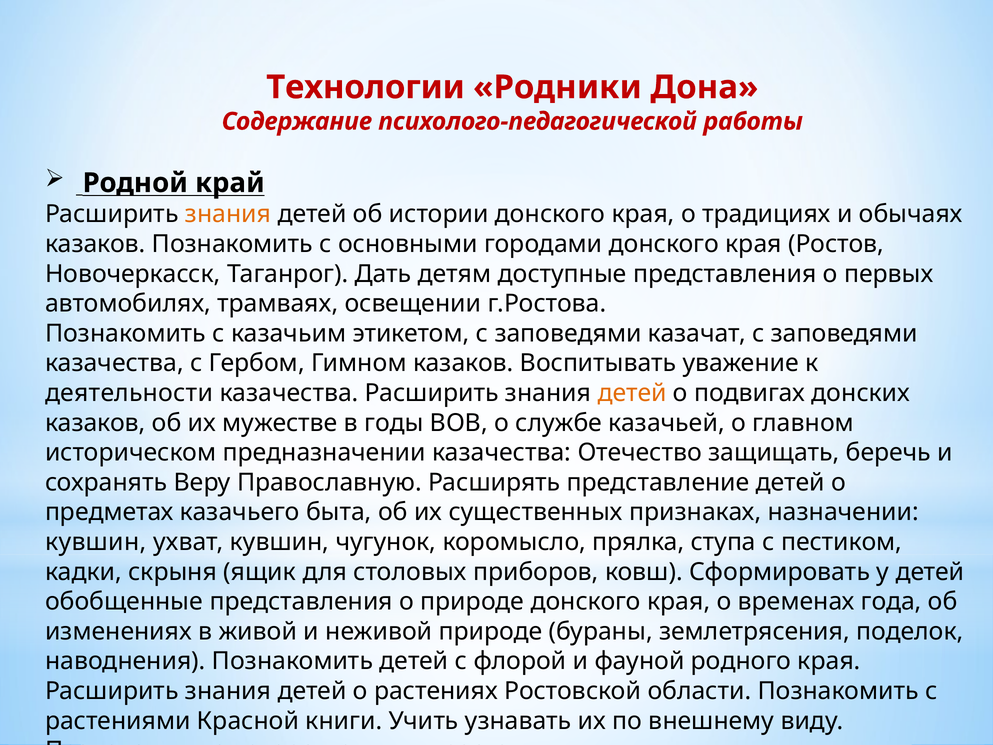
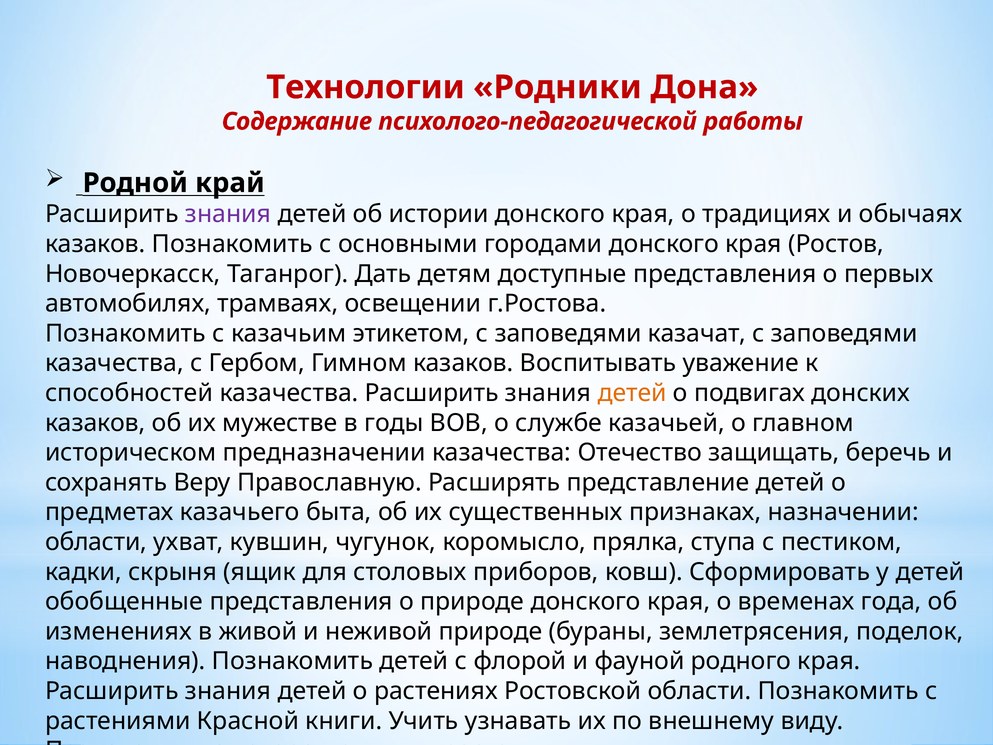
знания colour: orange -> purple (228, 214)
деятельности: деятельности -> способностей (129, 393)
кувшин: кувшин -> области (96, 542)
